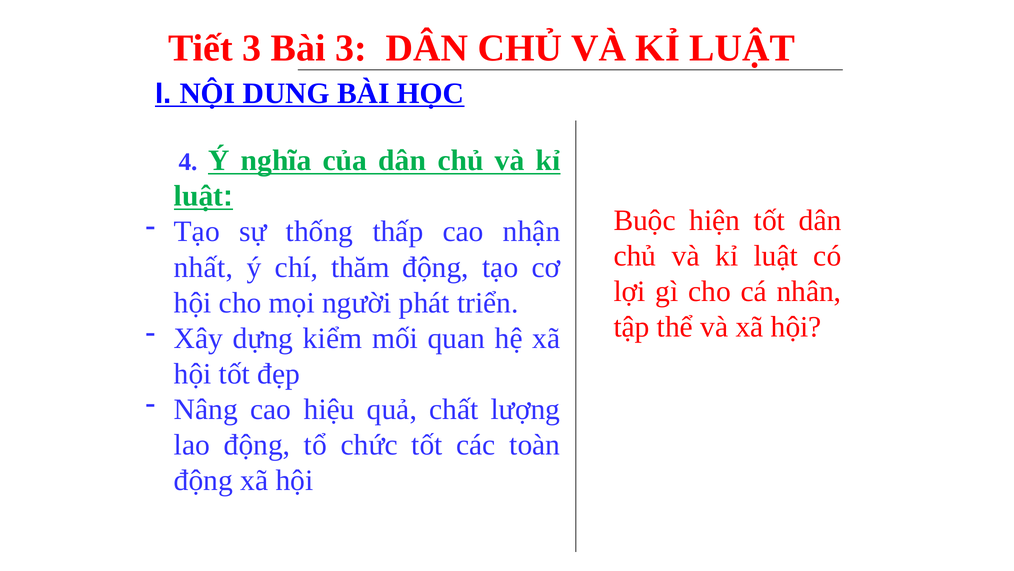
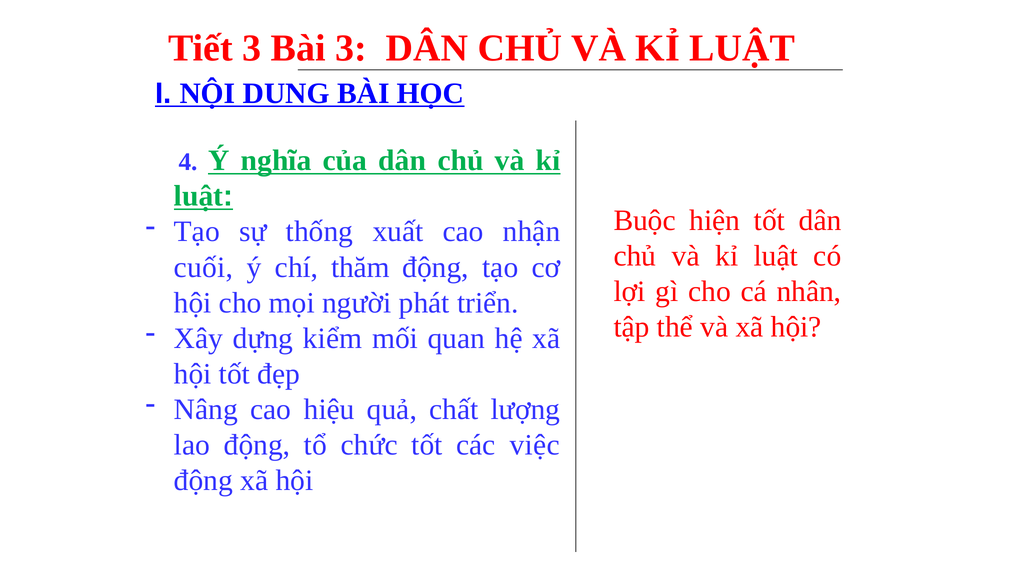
thấp: thấp -> xuất (398, 231)
nhất: nhất -> cuối (204, 267)
toàn: toàn -> việc (535, 444)
